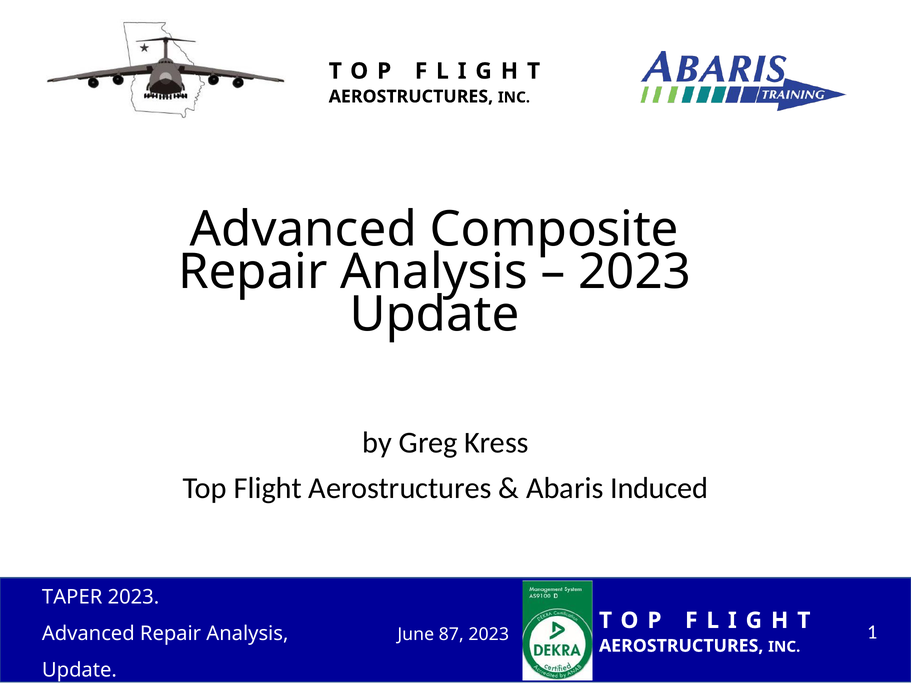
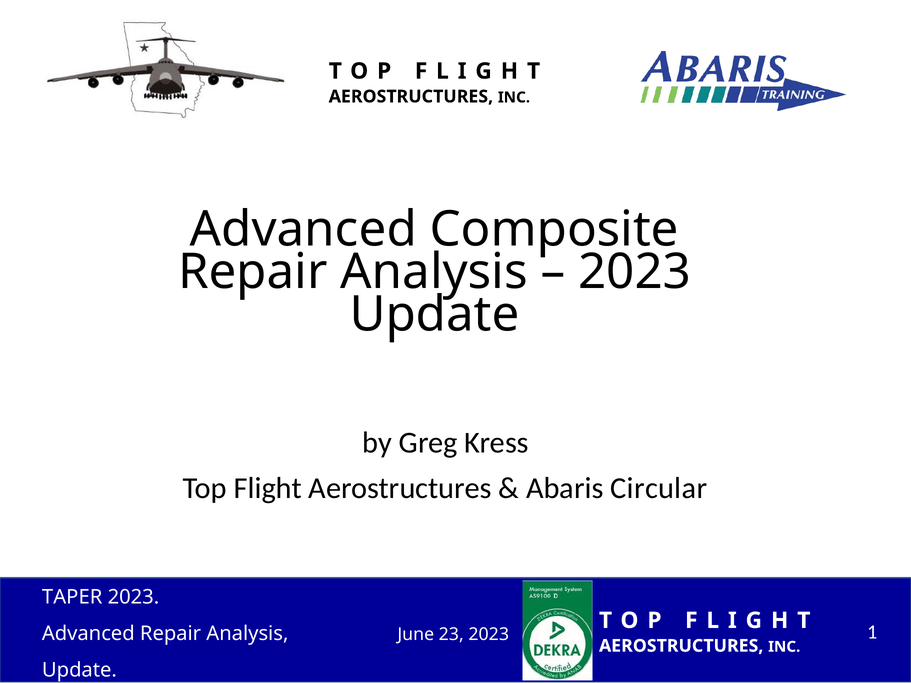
Induced: Induced -> Circular (659, 488)
87: 87 -> 23 (451, 635)
